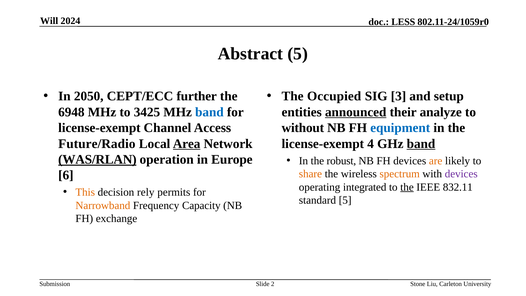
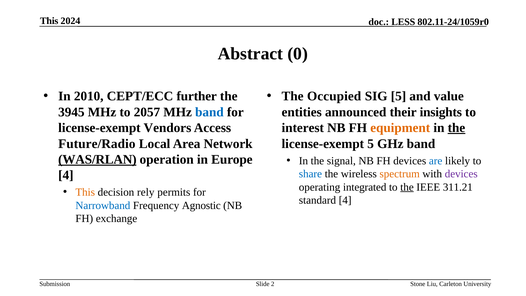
Will: Will -> This (49, 21)
Abstract 5: 5 -> 0 (298, 54)
2050: 2050 -> 2010 (89, 96)
SIG 3: 3 -> 5 (398, 96)
setup: setup -> value (449, 96)
6948: 6948 -> 3945 (71, 112)
3425: 3425 -> 2057 (147, 112)
announced underline: present -> none (356, 112)
analyze: analyze -> insights (441, 112)
Channel: Channel -> Vendors (167, 128)
without: without -> interest (303, 128)
equipment colour: blue -> orange (400, 128)
the underline: none -> present (456, 128)
Area underline: present -> none (187, 144)
license-exempt 4: 4 -> 5 (371, 144)
band underline: present -> none (421, 144)
robust: robust -> signal (341, 161)
are colour: orange -> blue (436, 161)
share colour: orange -> blue (310, 174)
6: 6 -> 4 (66, 175)
832.11: 832.11 -> 311.21 (458, 187)
standard 5: 5 -> 4 (345, 200)
Narrowband colour: orange -> blue (103, 205)
Capacity: Capacity -> Agnostic (201, 205)
